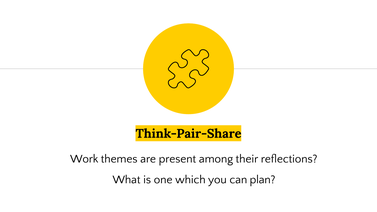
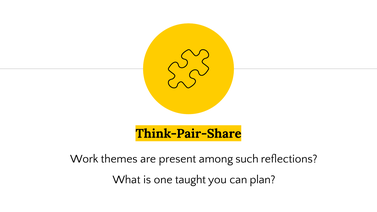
their: their -> such (247, 159)
which: which -> taught (190, 180)
